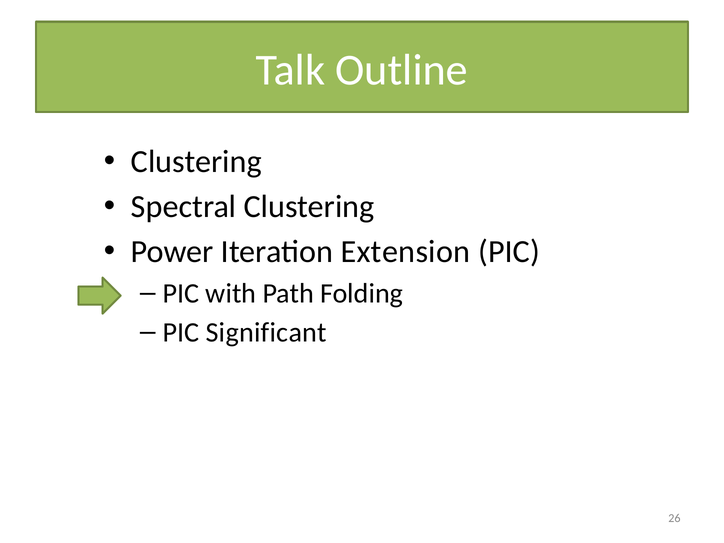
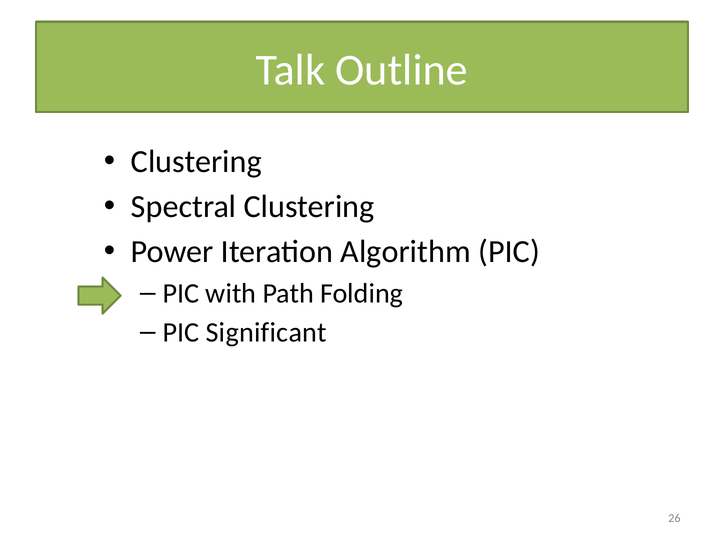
Extension: Extension -> Algorithm (406, 252)
